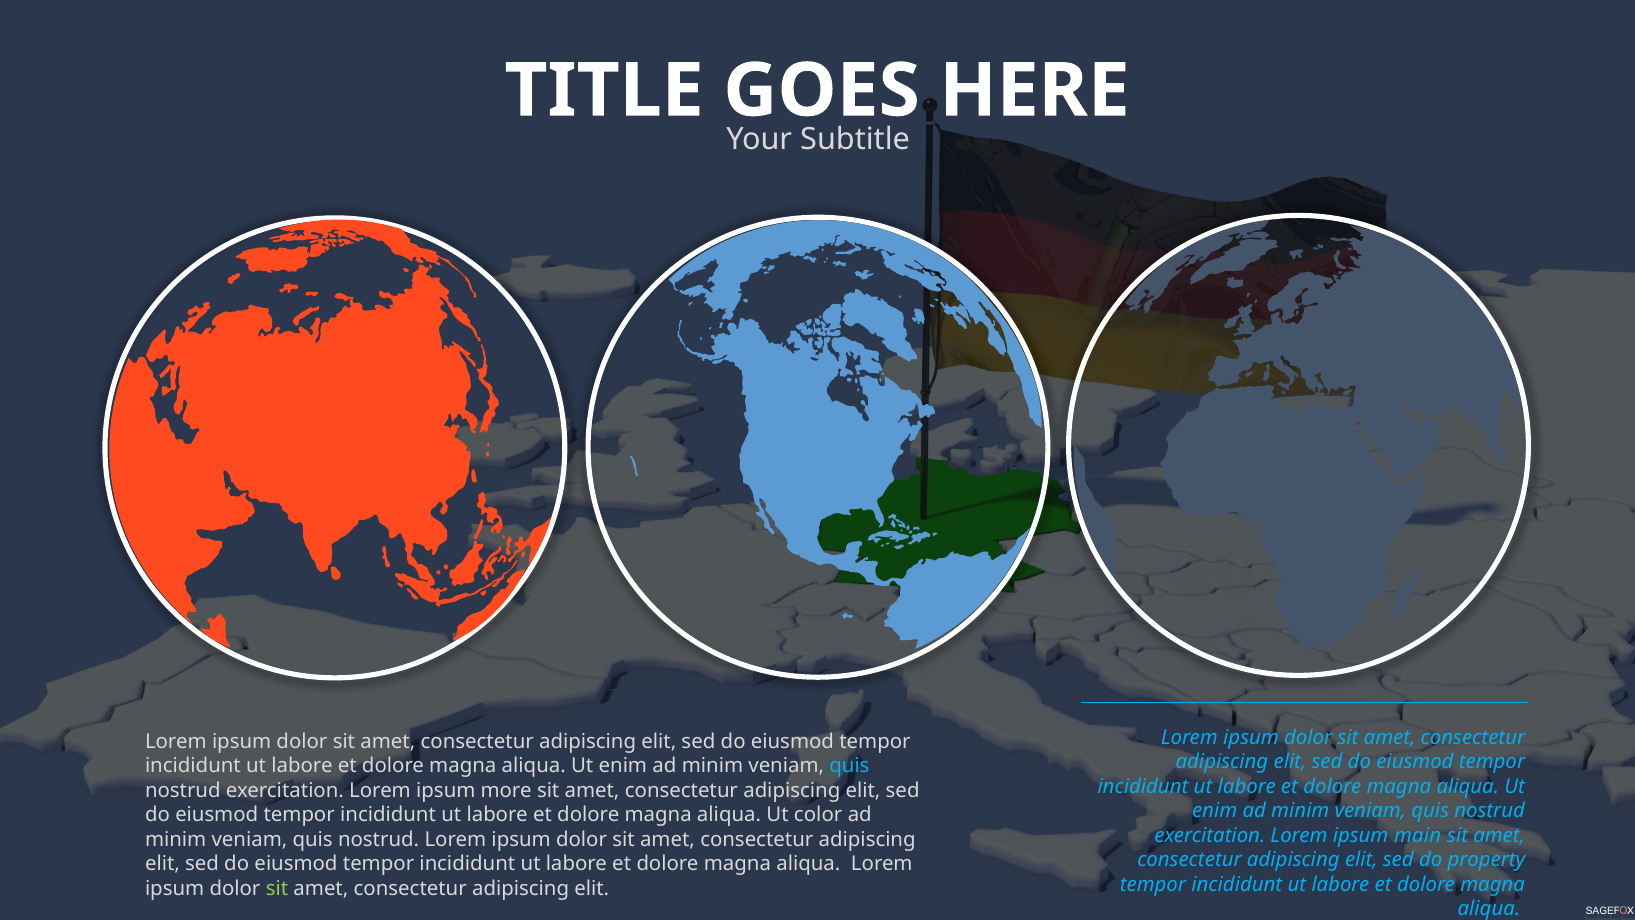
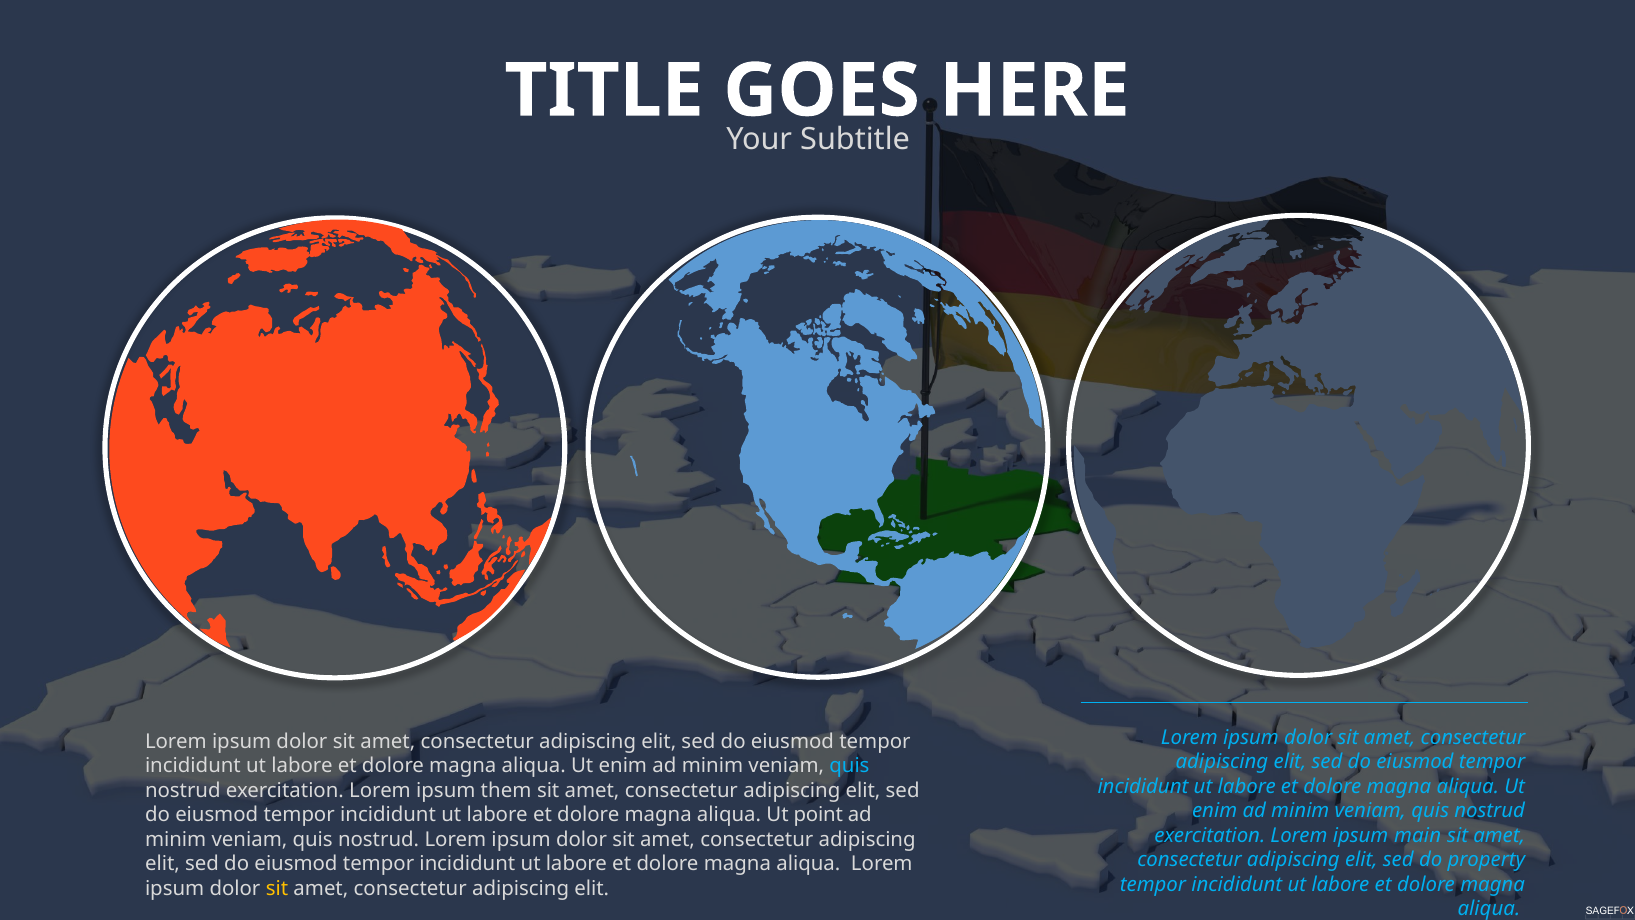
more: more -> them (506, 790)
color: color -> point (818, 815)
sit colour: light green -> yellow (277, 888)
